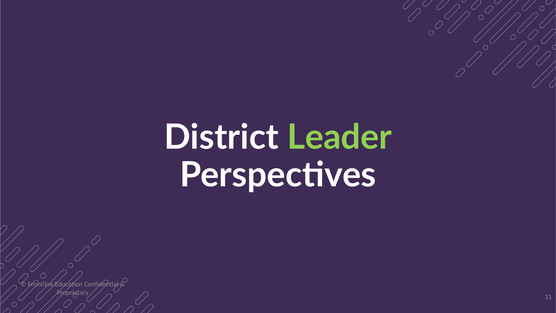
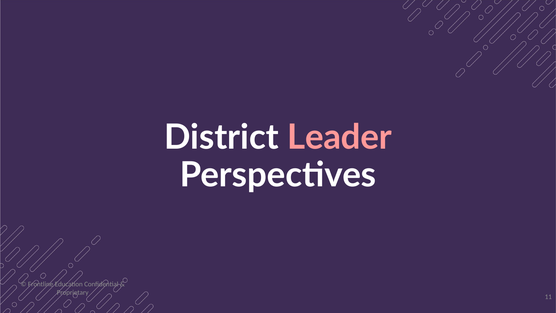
Leader colour: light green -> pink (340, 137)
